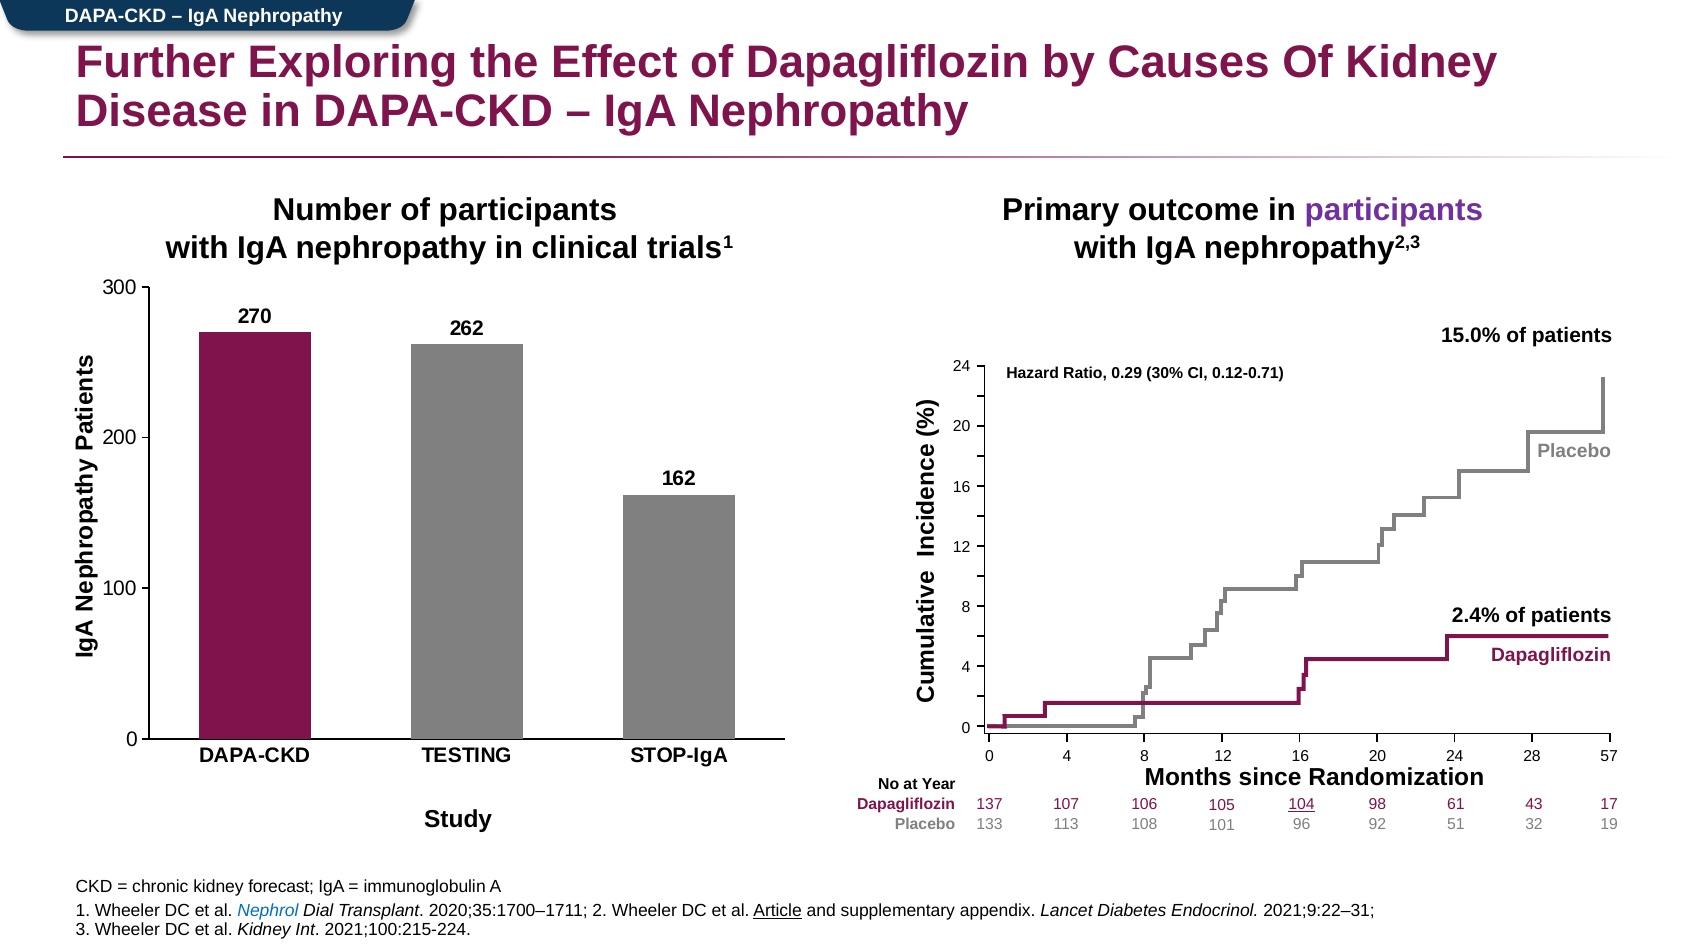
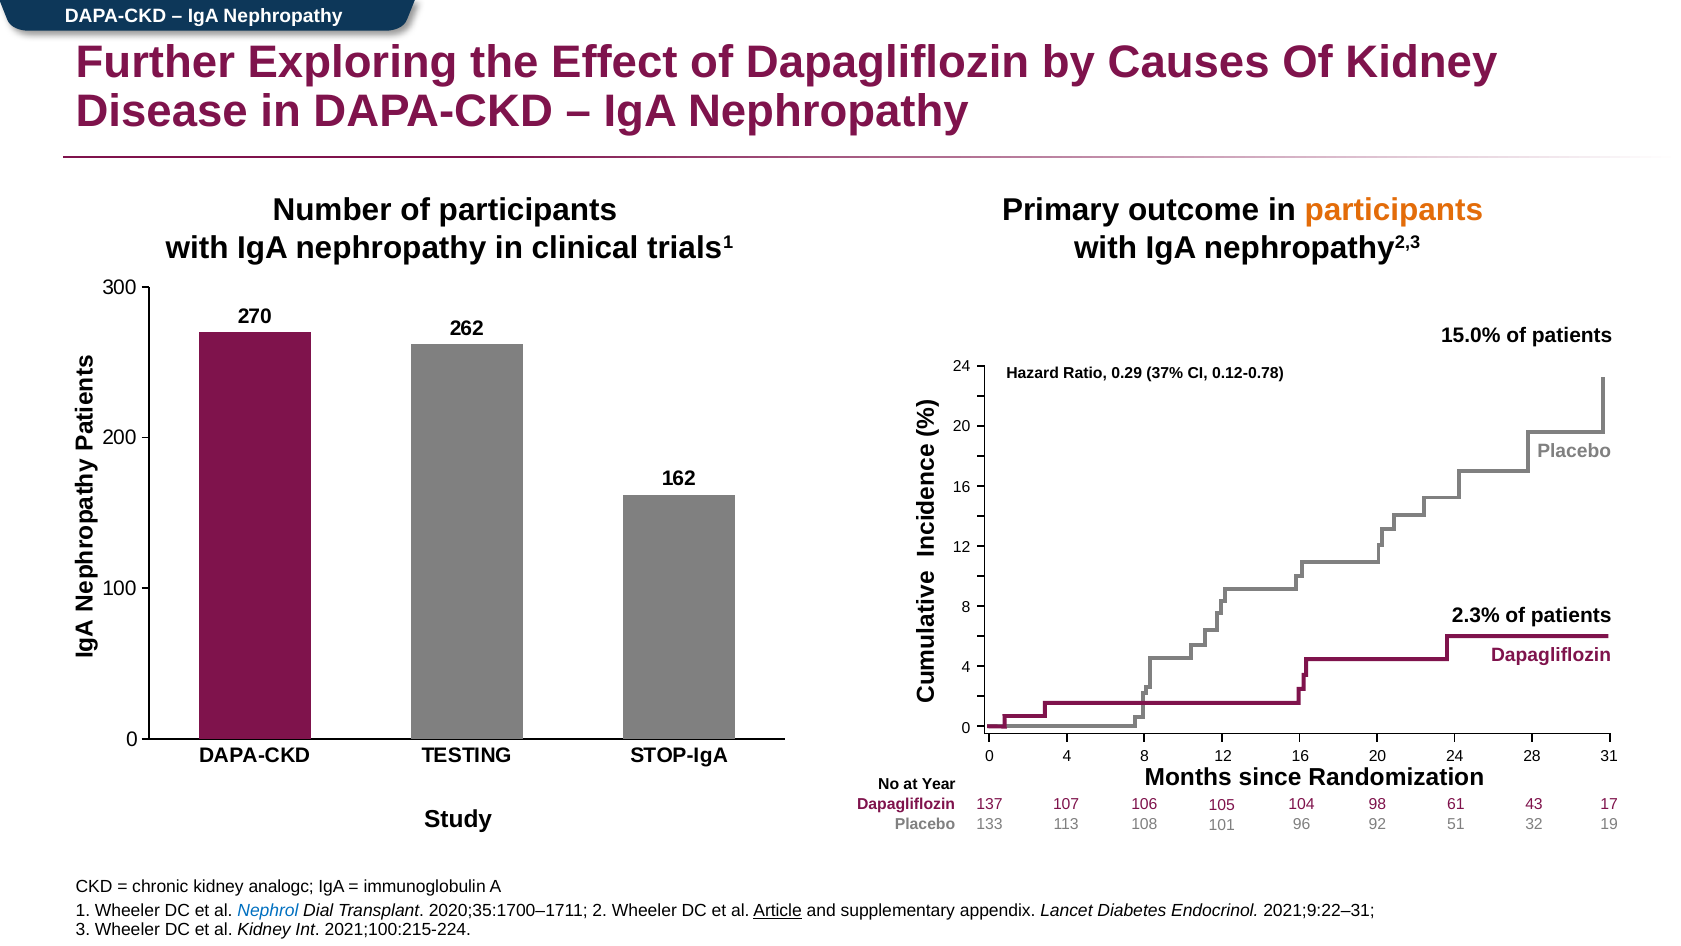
participants colour: purple -> orange (1394, 210)
30%: 30% -> 37% (1165, 373)
0.12-0.71: 0.12-0.71 -> 0.12-0.78 (1248, 373)
2.4%: 2.4% -> 2.3% (1476, 616)
57: 57 -> 31 (1609, 756)
104 underline: present -> none (1302, 804)
forecast: forecast -> analogc (281, 886)
